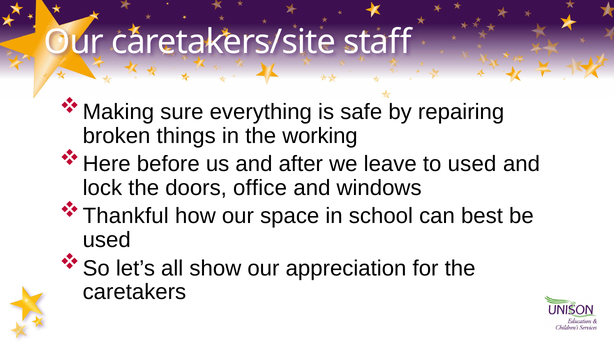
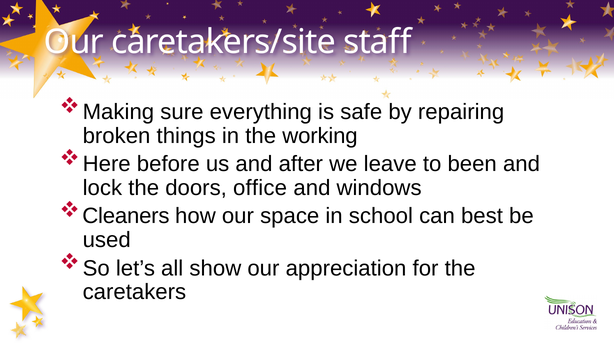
to used: used -> been (472, 164)
Thankful: Thankful -> Cleaners (126, 216)
